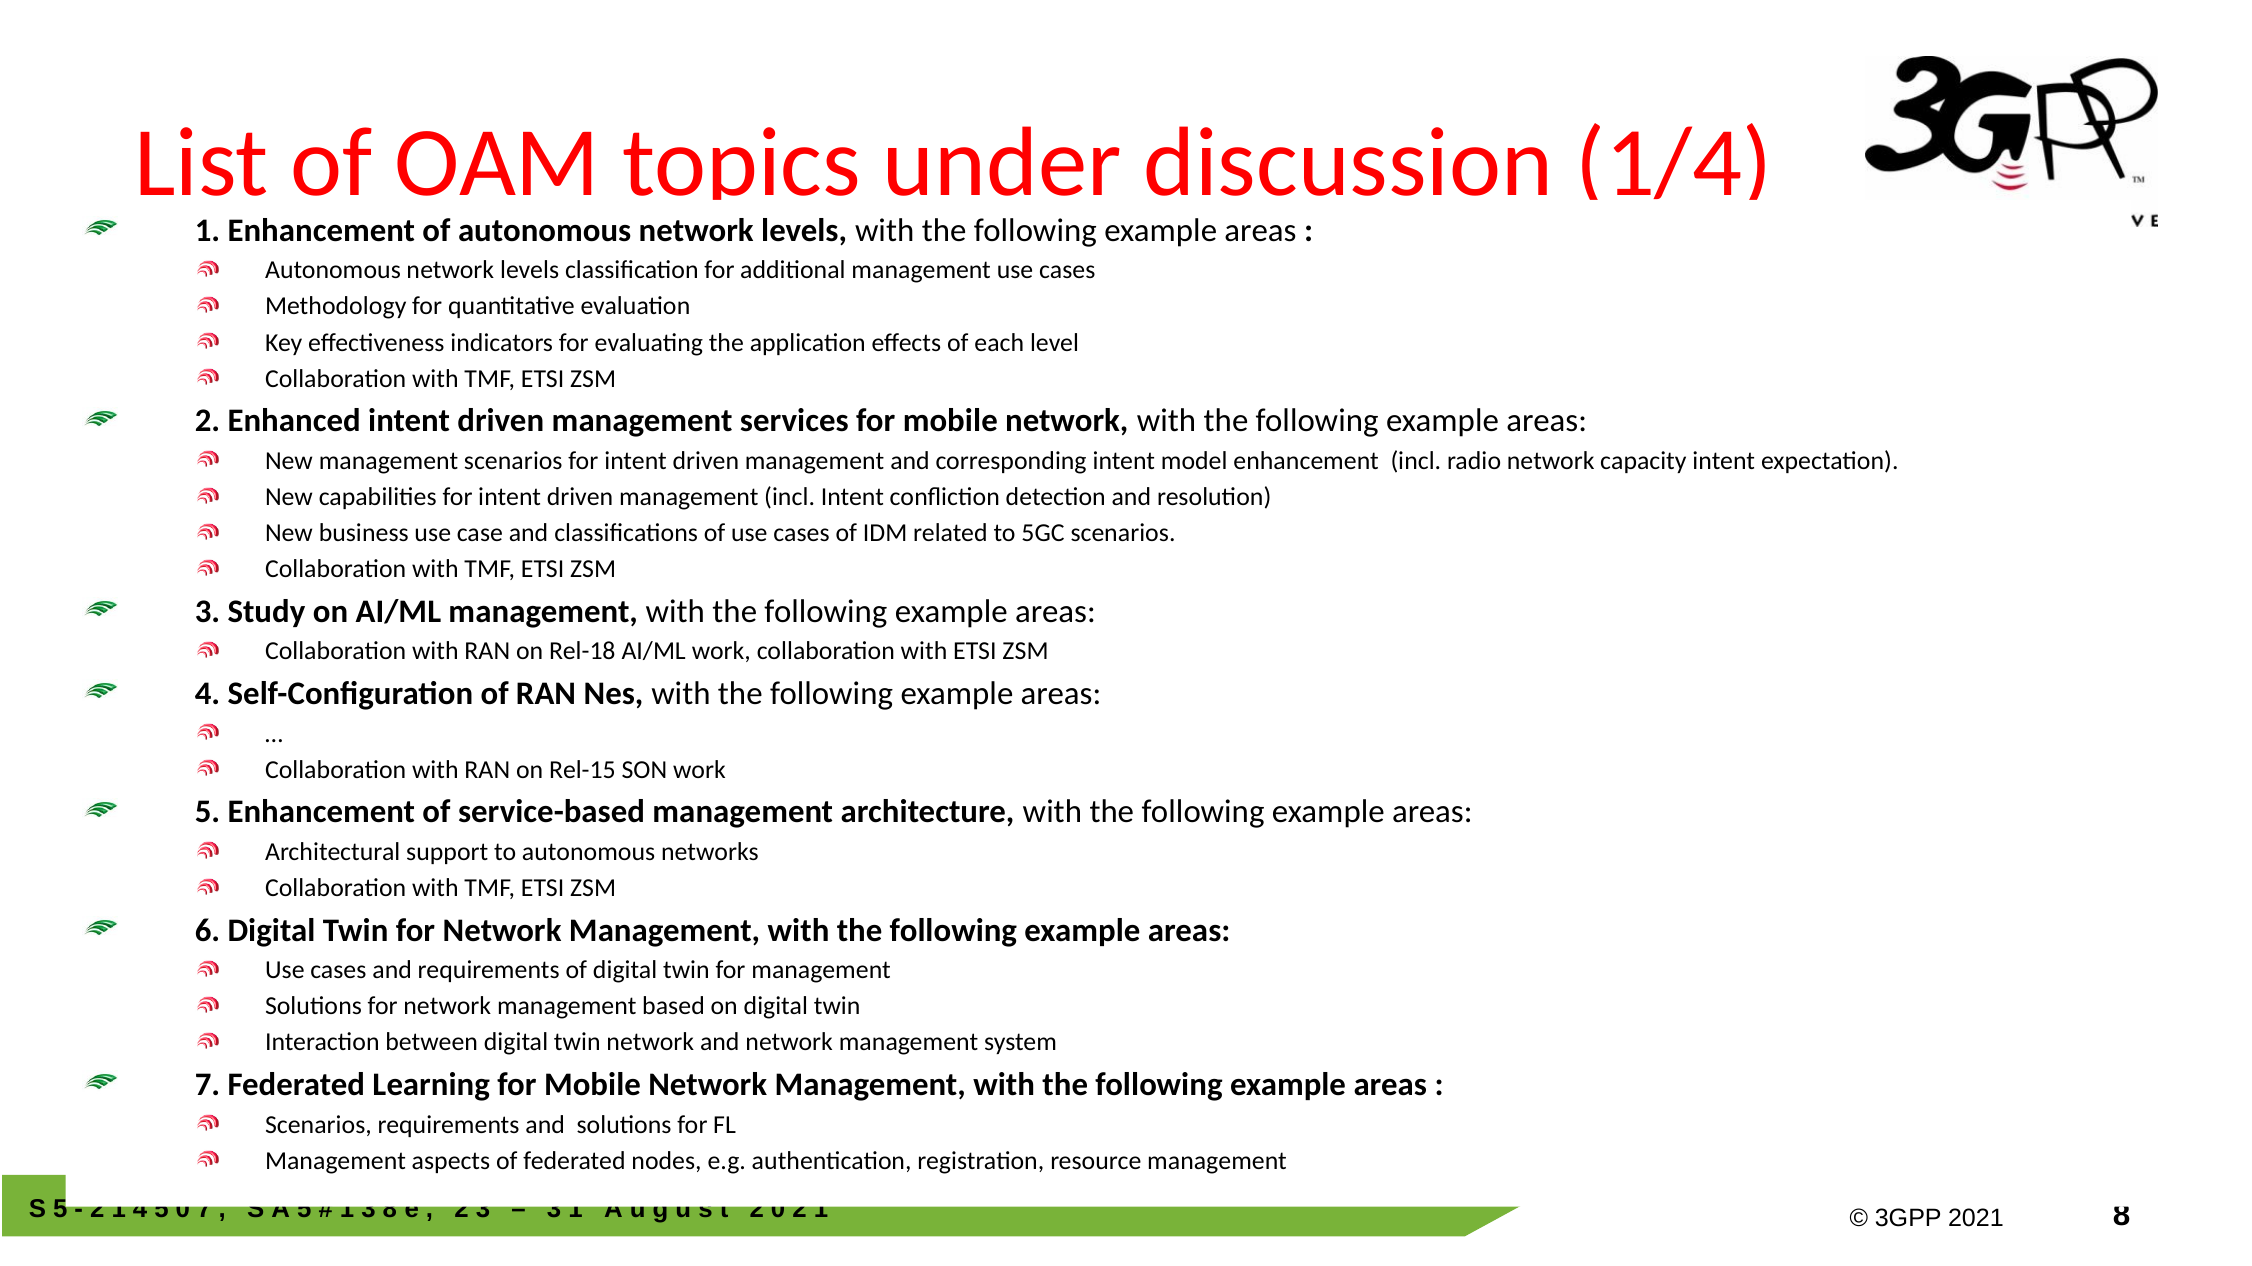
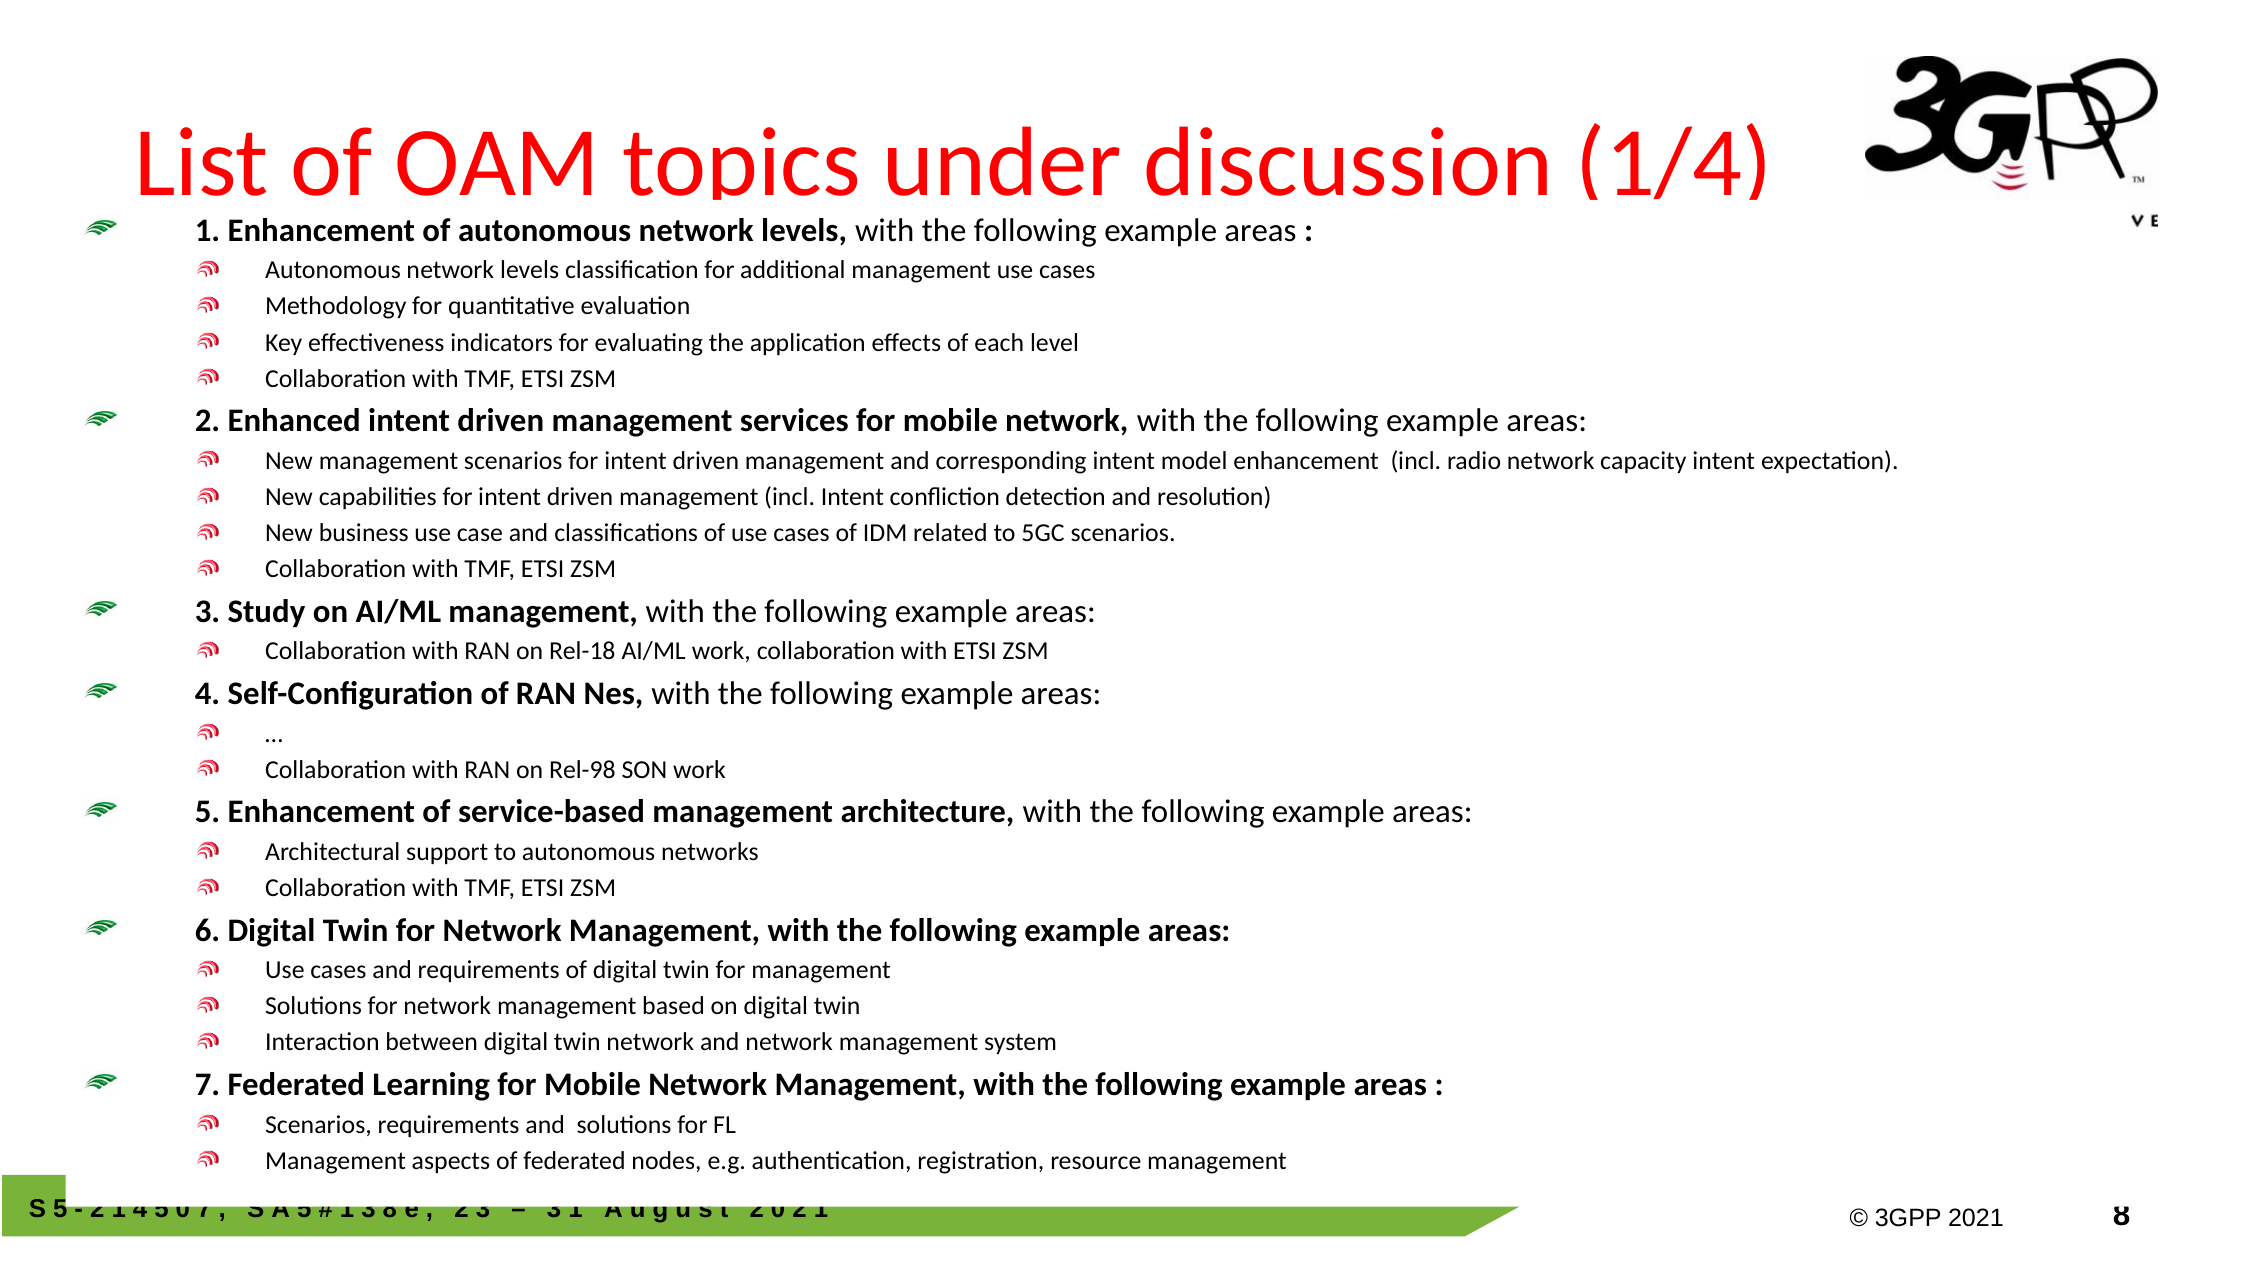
Rel-15: Rel-15 -> Rel-98 (582, 770)
